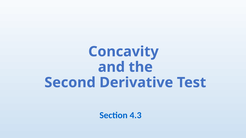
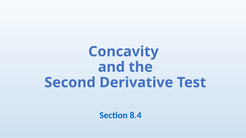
4.3: 4.3 -> 8.4 (136, 116)
